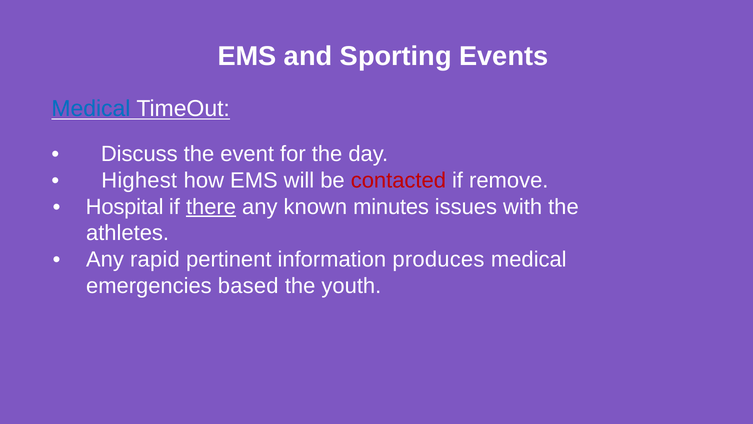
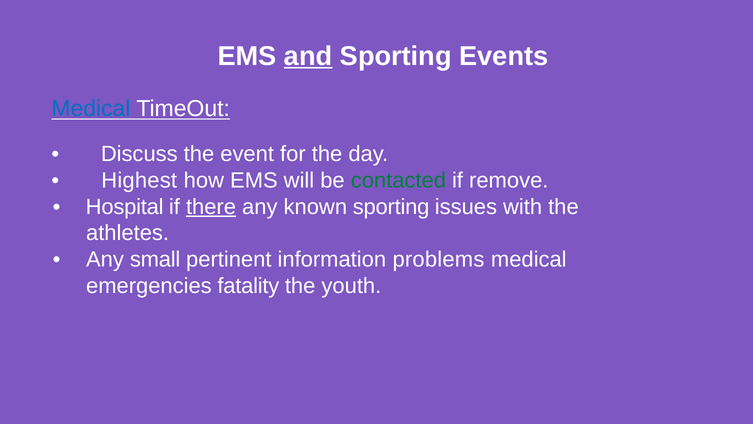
and underline: none -> present (308, 56)
contacted colour: red -> green (398, 180)
known minutes: minutes -> sporting (391, 207)
rapid: rapid -> small (155, 259)
produces: produces -> problems (438, 259)
based: based -> fatality (248, 286)
